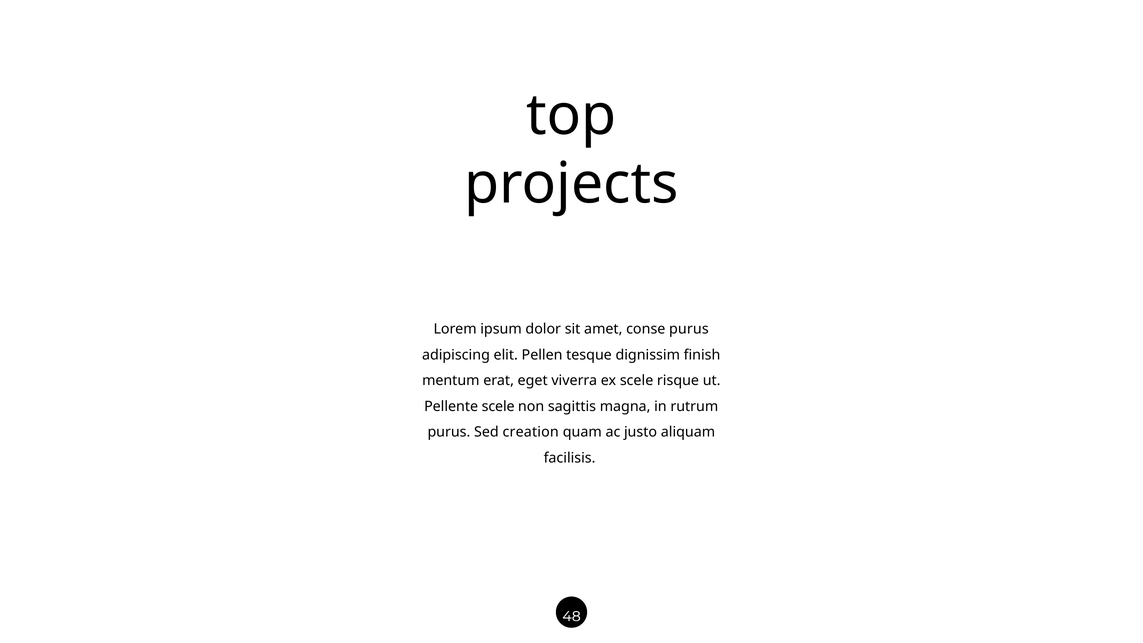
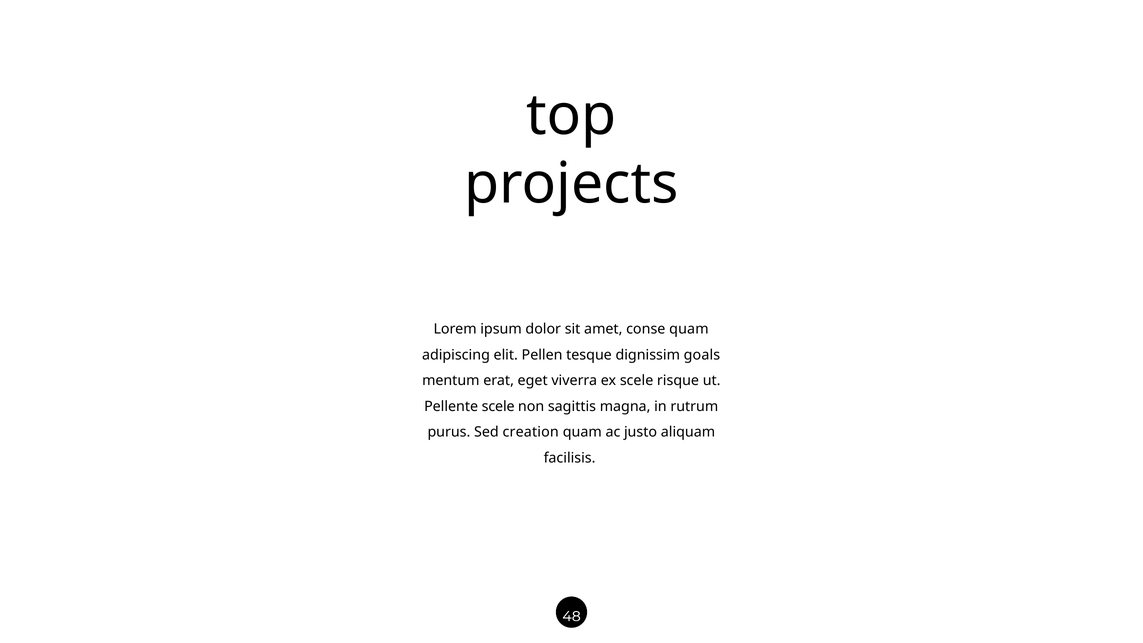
conse purus: purus -> quam (689, 329)
finish: finish -> goals (702, 355)
